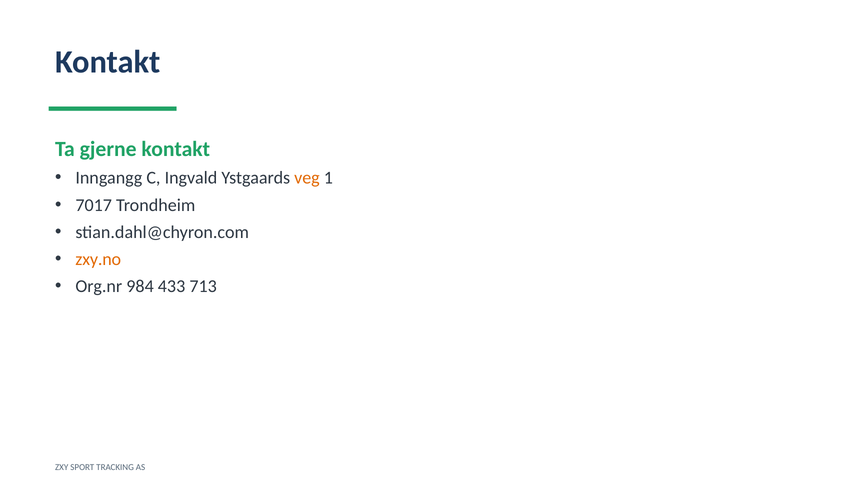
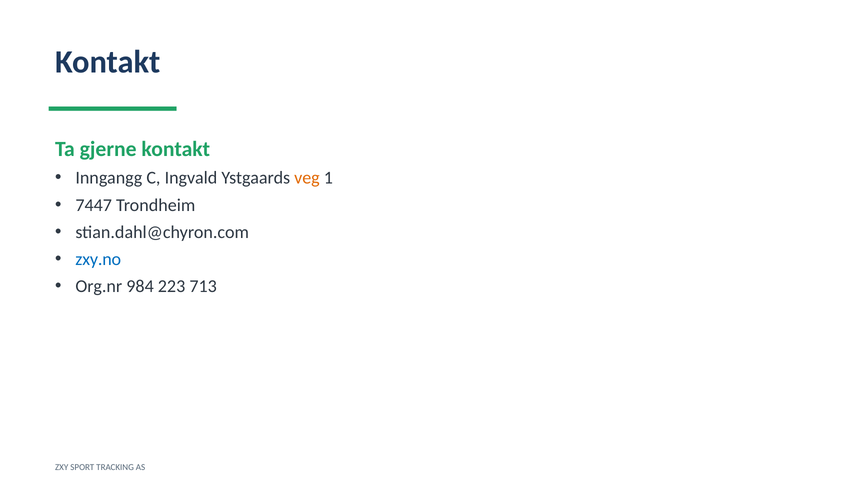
7017: 7017 -> 7447 (94, 205)
zxy.no colour: orange -> blue (98, 259)
433: 433 -> 223 (172, 286)
